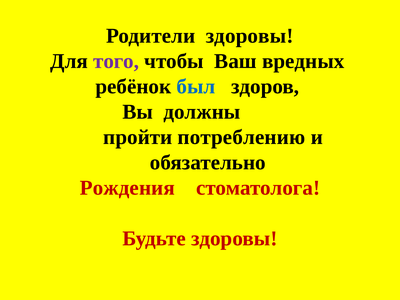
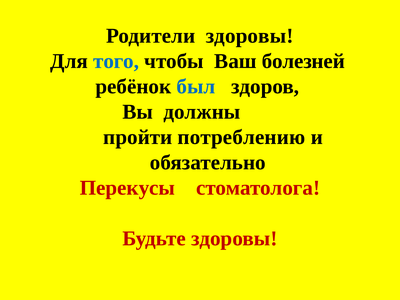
того colour: purple -> blue (116, 61)
вредных: вредных -> болезней (303, 61)
Рождения: Рождения -> Перекусы (127, 188)
